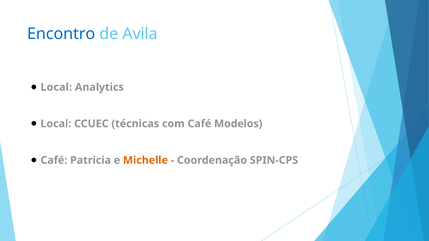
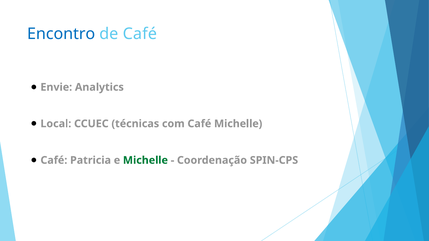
de Avila: Avila -> Café (140, 34)
Local: Local -> Envie (56, 87)
Café Modelos: Modelos -> Michelle (238, 124)
Michelle colour: orange -> green (145, 160)
